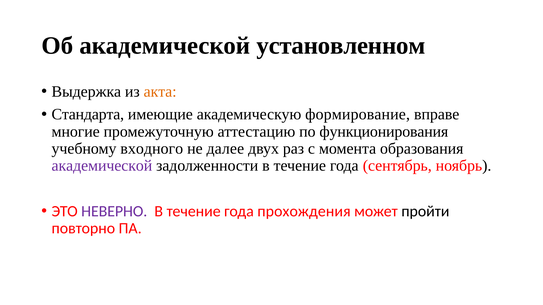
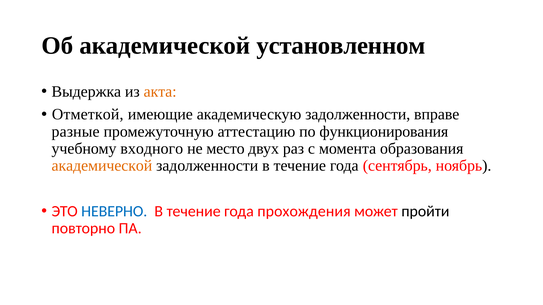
Стандарта: Стандарта -> Отметкой (88, 115)
академическую формирование: формирование -> задолженности (358, 115)
многие: многие -> разные (76, 132)
далее: далее -> место (225, 149)
академической colour: purple -> orange (102, 166)
НЕВЕРНО colour: purple -> blue (114, 211)
